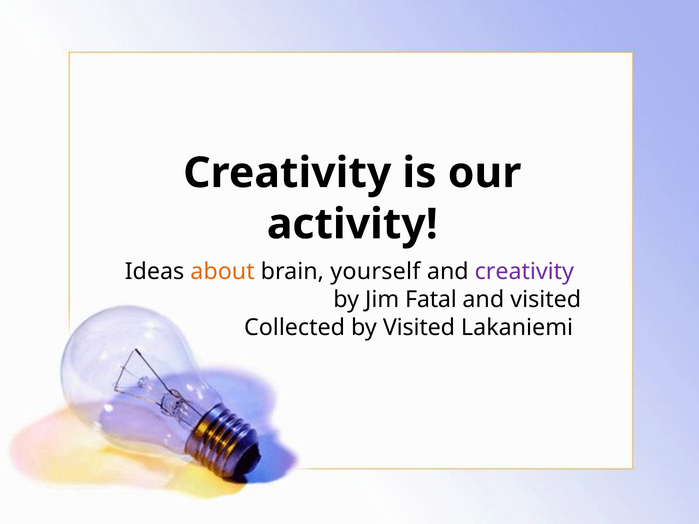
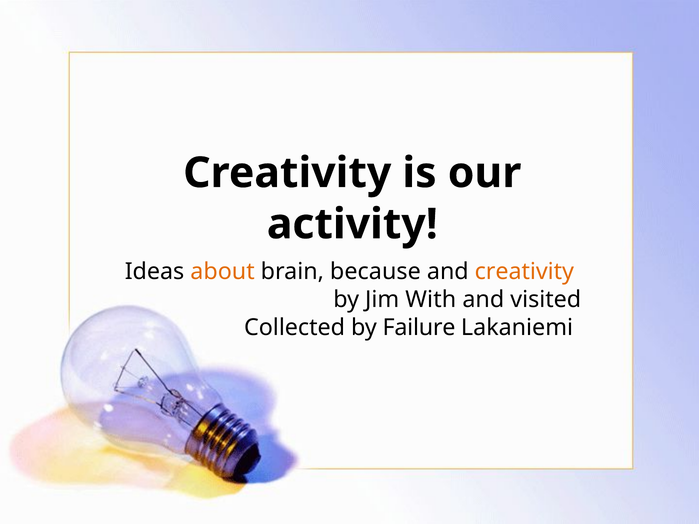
yourself: yourself -> because (375, 272)
creativity colour: purple -> orange (524, 272)
Fatal: Fatal -> With (431, 300)
by Visited: Visited -> Failure (419, 328)
